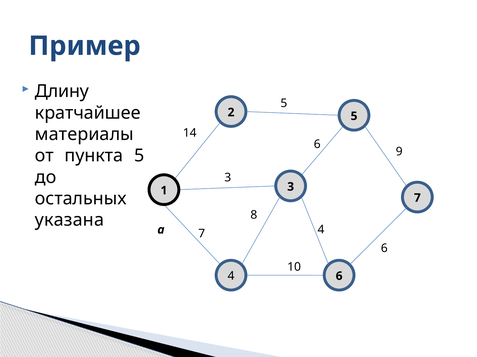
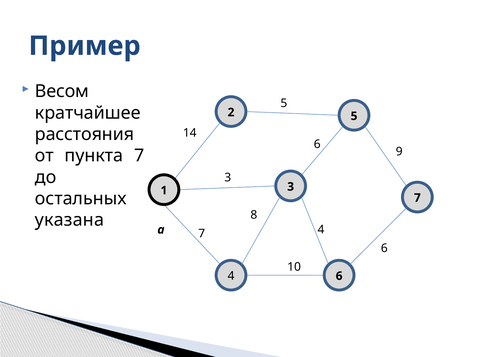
Длину: Длину -> Весом (62, 92)
материалы: материалы -> расстояния (85, 135)
пункта 5: 5 -> 7 (139, 156)
